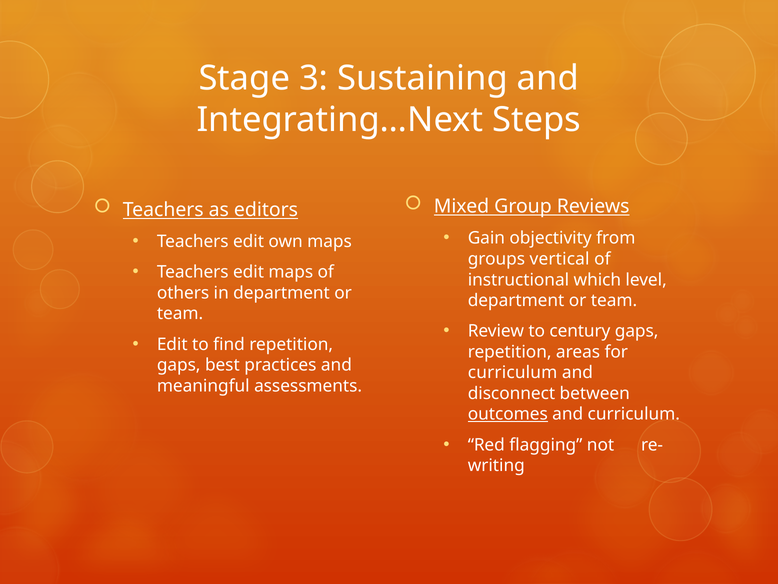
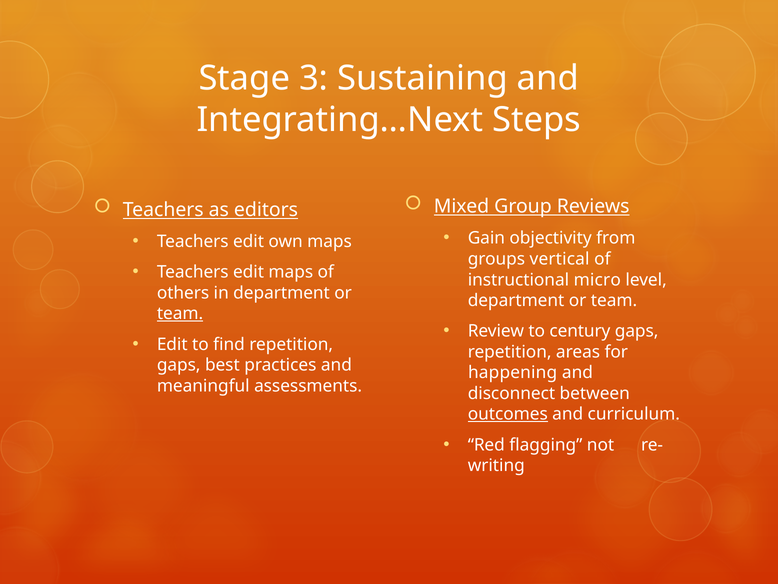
which: which -> micro (597, 280)
team underline: none -> present (180, 313)
curriculum: curriculum -> happening (513, 372)
